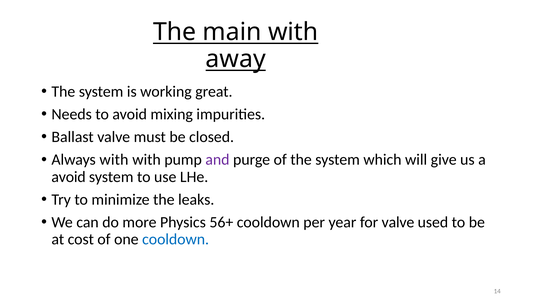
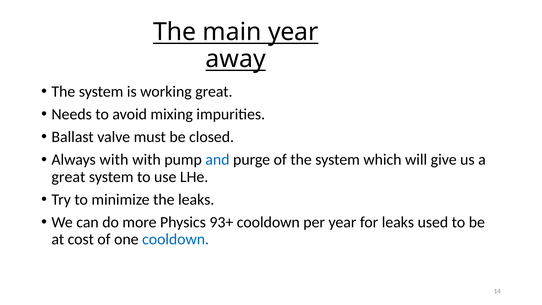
main with: with -> year (293, 32)
and colour: purple -> blue (217, 160)
avoid: avoid -> great (68, 177)
56+: 56+ -> 93+ (221, 222)
for valve: valve -> leaks (398, 222)
